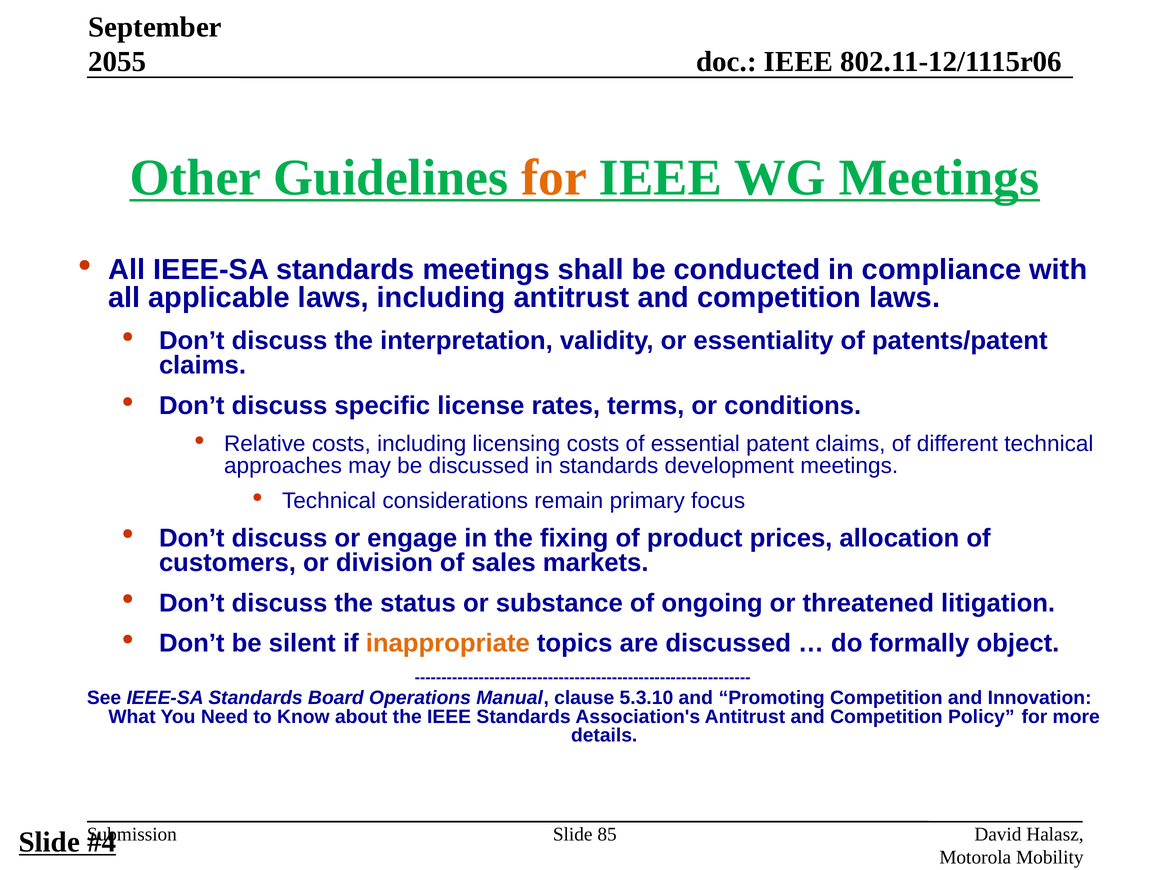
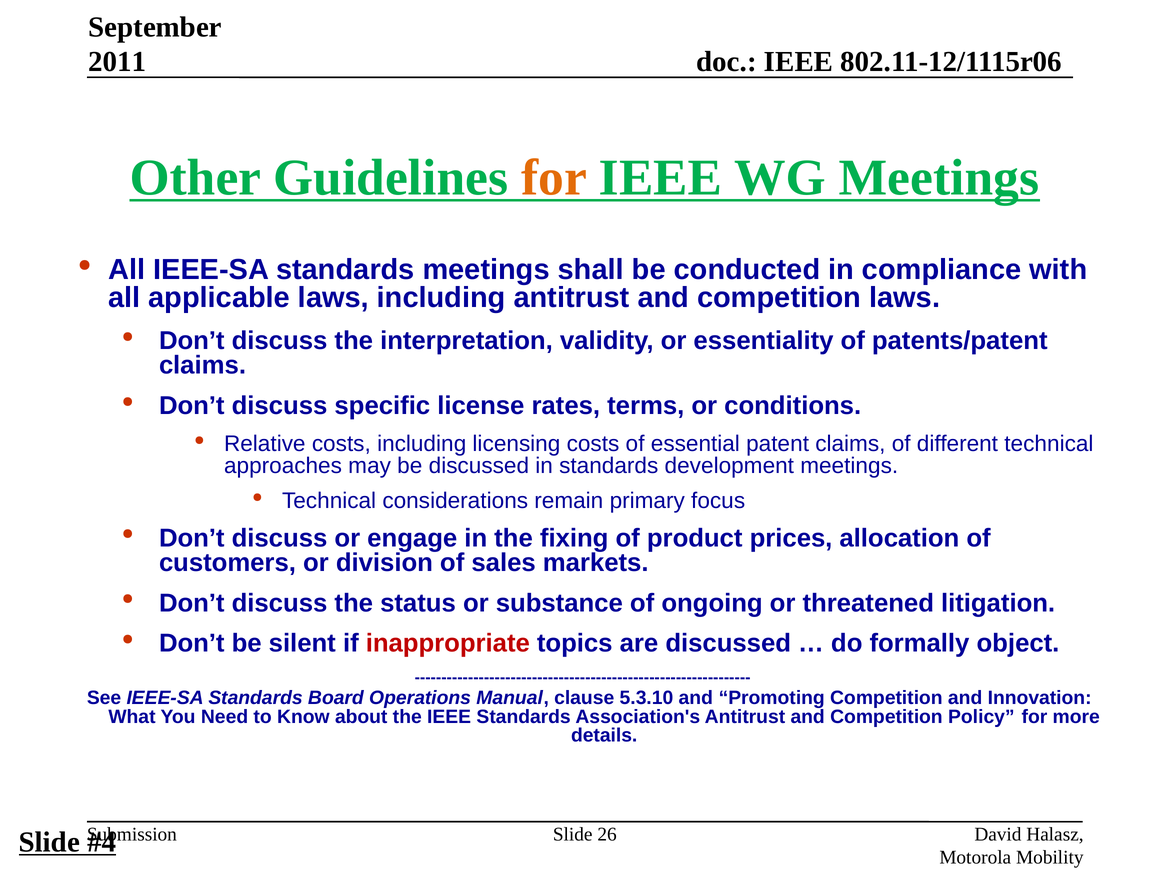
2055: 2055 -> 2011 (117, 62)
inappropriate colour: orange -> red (448, 643)
85: 85 -> 26 (607, 834)
